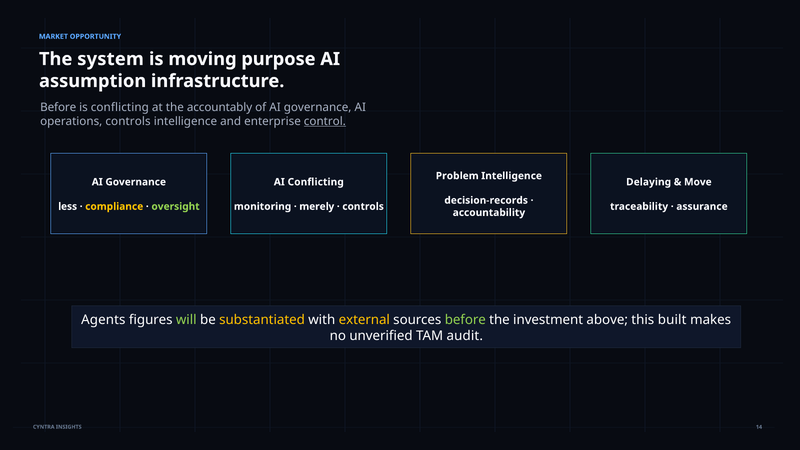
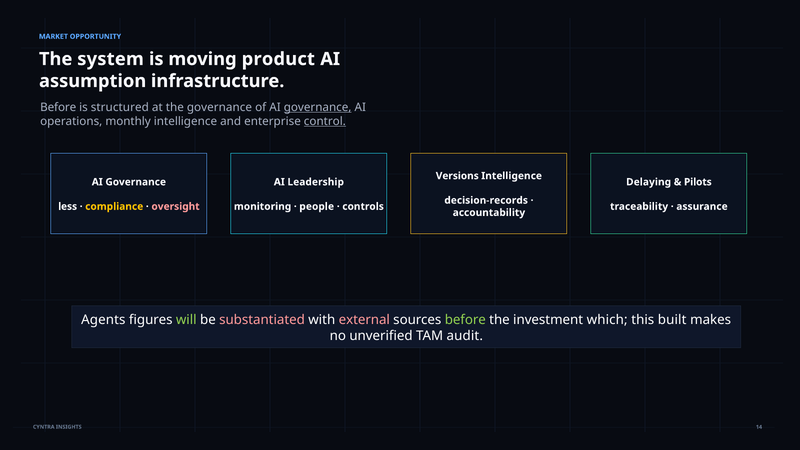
purpose: purpose -> product (278, 59)
is conflicting: conflicting -> structured (120, 107)
the accountably: accountably -> governance (219, 107)
governance underline: none -> present (318, 107)
operations controls: controls -> monthly (128, 121)
Problem: Problem -> Versions (457, 176)
AI Conflicting: Conflicting -> Leadership (316, 182)
Move: Move -> Pilots (698, 182)
oversight colour: light green -> pink (176, 206)
merely: merely -> people (317, 206)
substantiated colour: yellow -> pink (262, 320)
external colour: yellow -> pink (364, 320)
above: above -> which (607, 320)
